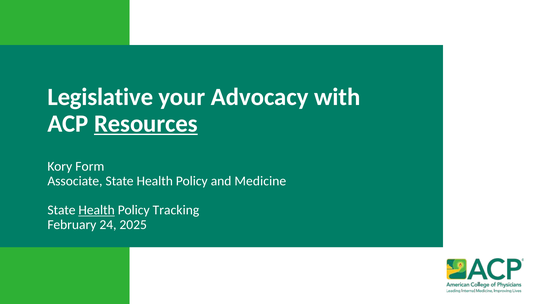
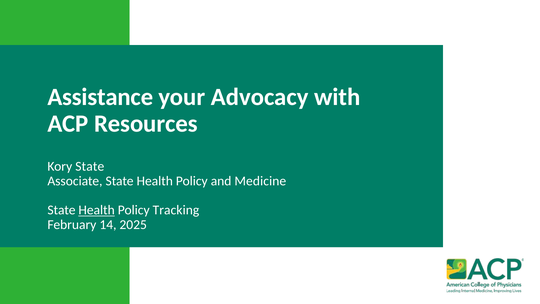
Legislative: Legislative -> Assistance (100, 97)
Resources underline: present -> none (146, 124)
Kory Form: Form -> State (90, 166)
24: 24 -> 14 (108, 224)
